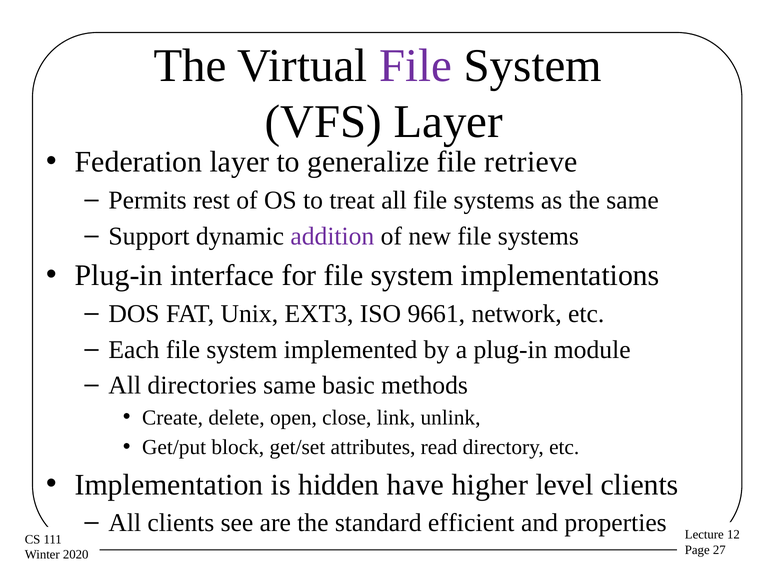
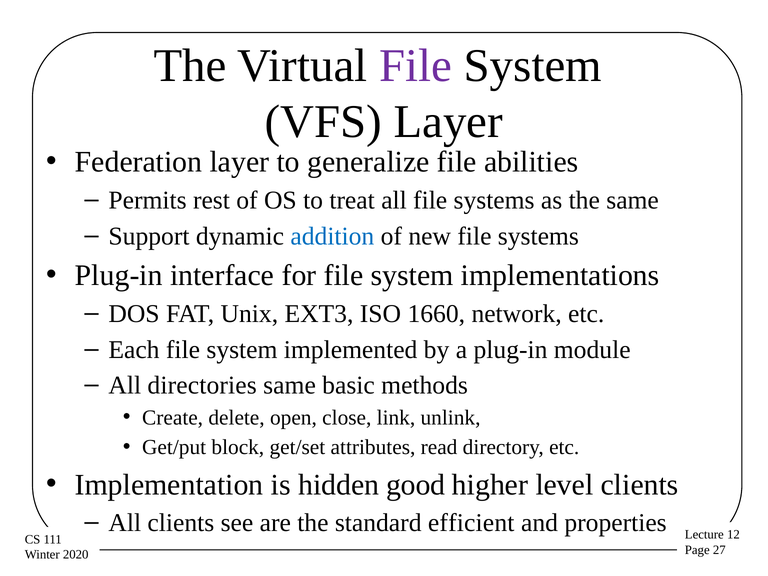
retrieve: retrieve -> abilities (531, 162)
addition colour: purple -> blue (332, 236)
9661: 9661 -> 1660 (436, 314)
have: have -> good (416, 485)
